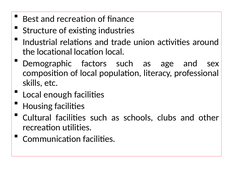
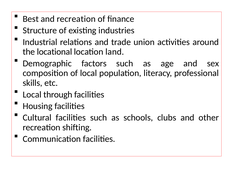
location local: local -> land (115, 52)
enough: enough -> through (58, 94)
utilities: utilities -> shifting (77, 127)
